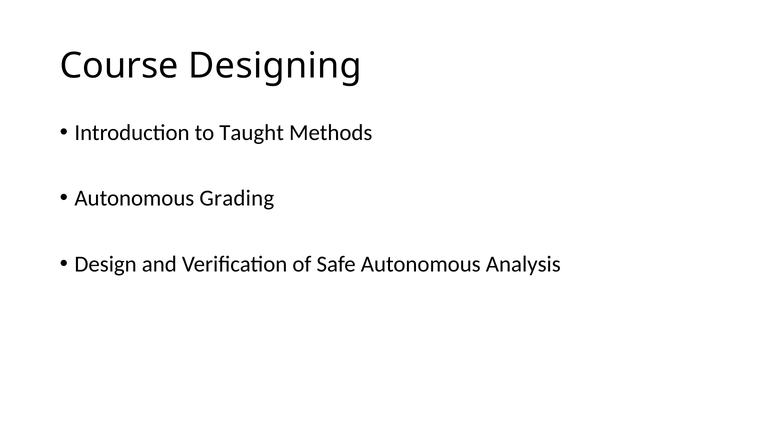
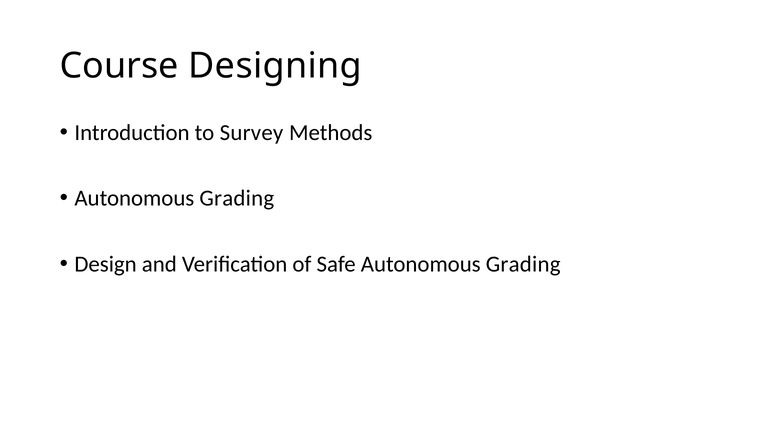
Taught: Taught -> Survey (252, 133)
Safe Autonomous Analysis: Analysis -> Grading (523, 264)
